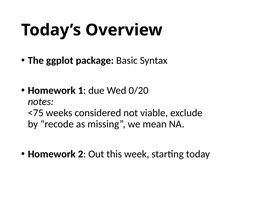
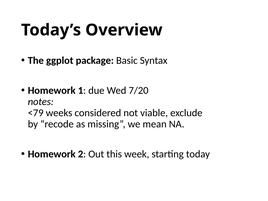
0/20: 0/20 -> 7/20 (139, 90)
<75: <75 -> <79 (36, 113)
